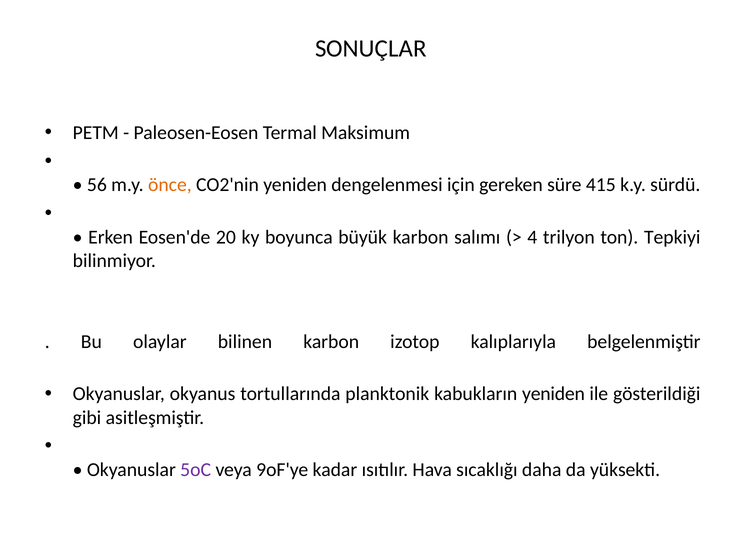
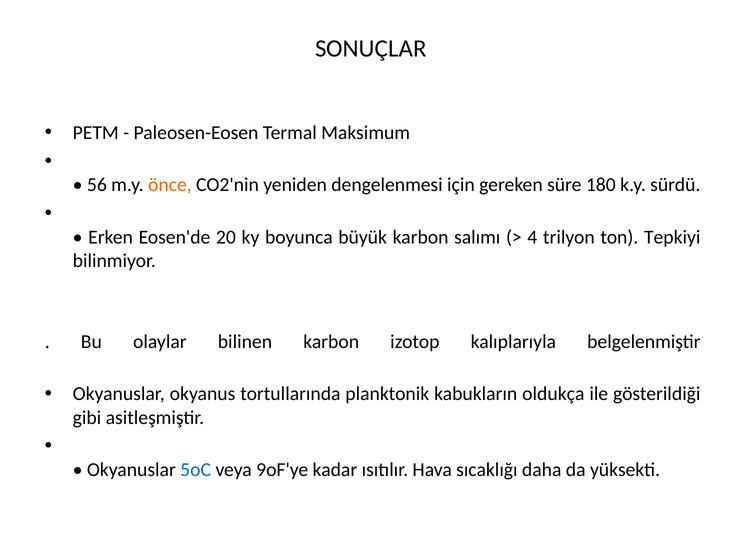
415: 415 -> 180 (601, 185)
kabukların yeniden: yeniden -> oldukça (553, 394)
5oC colour: purple -> blue (196, 469)
